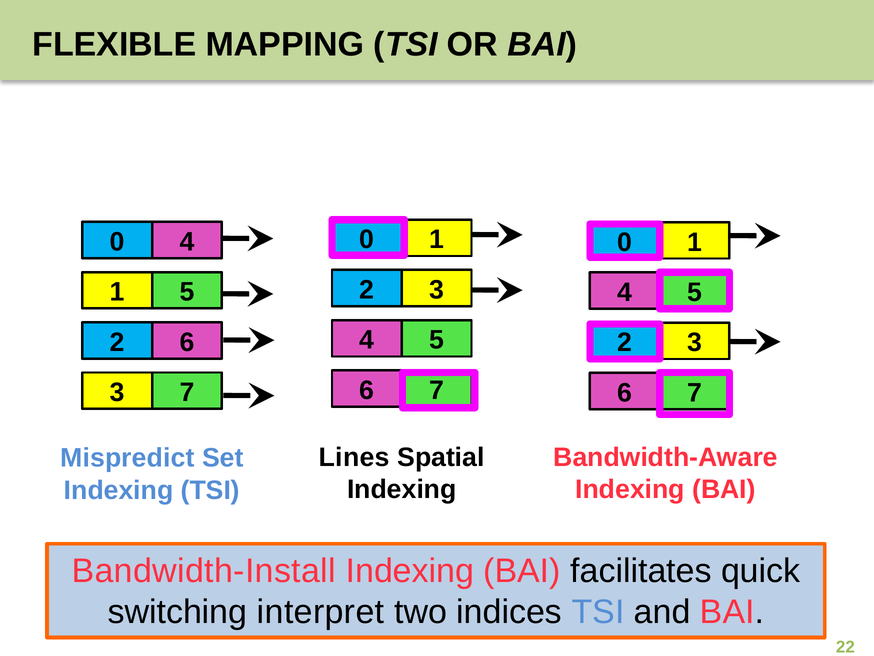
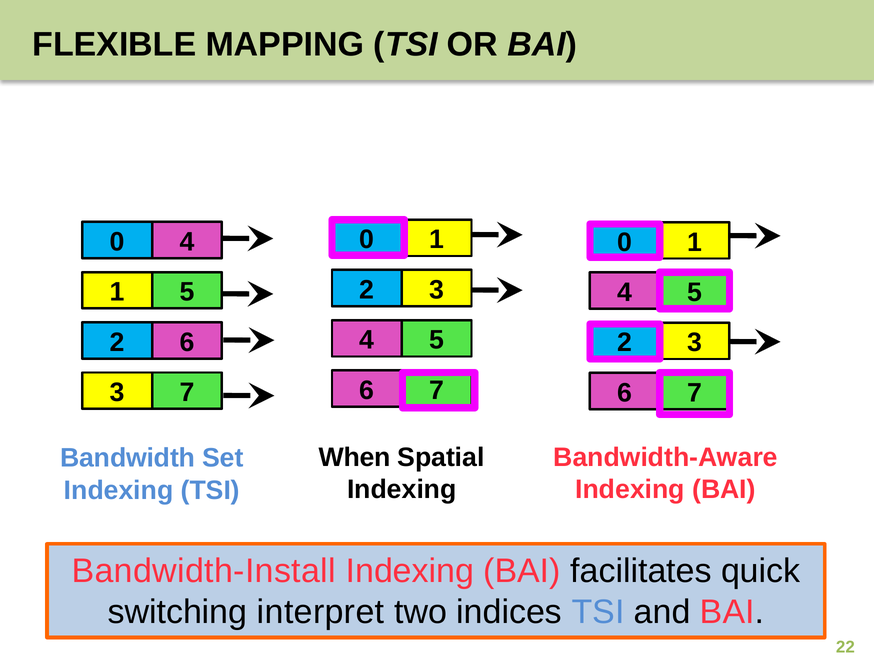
Lines: Lines -> When (355, 457)
Mispredict: Mispredict -> Bandwidth (128, 458)
